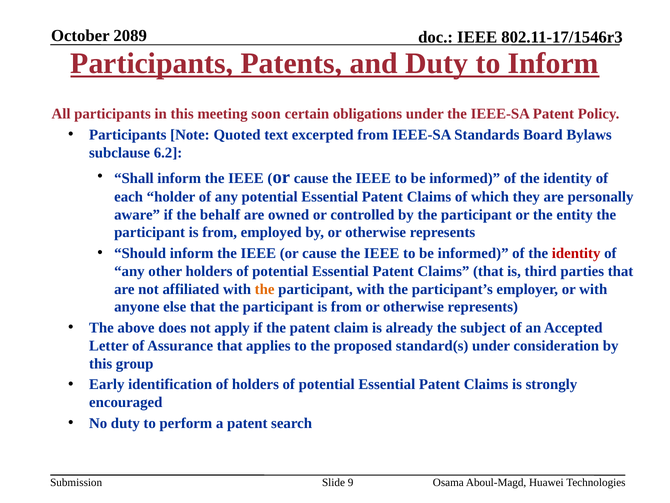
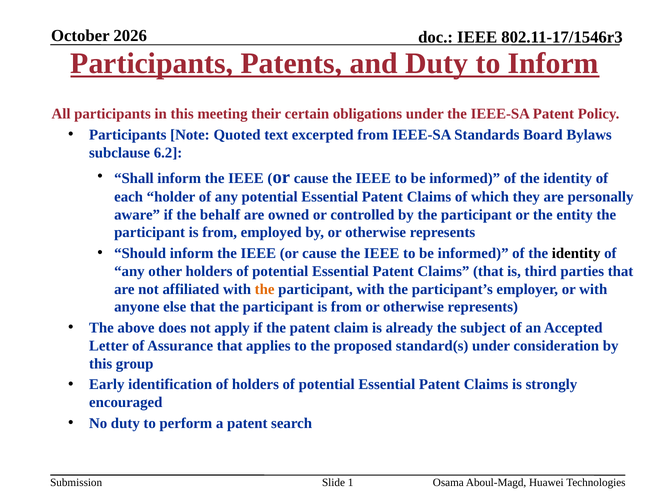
2089: 2089 -> 2026 (130, 36)
soon: soon -> their (266, 114)
identity colour: red -> black (576, 253)
9: 9 -> 1 (351, 482)
